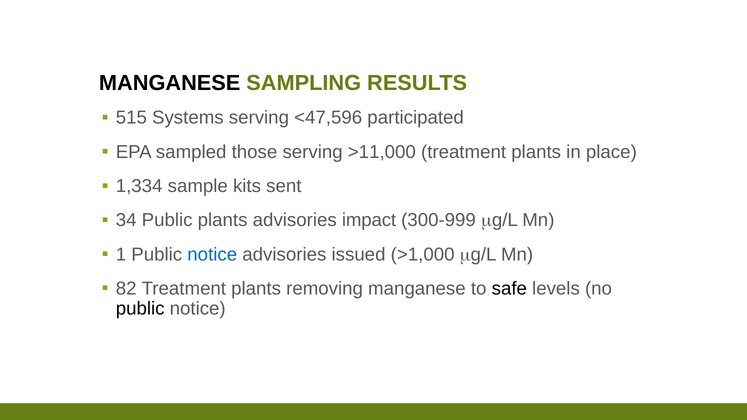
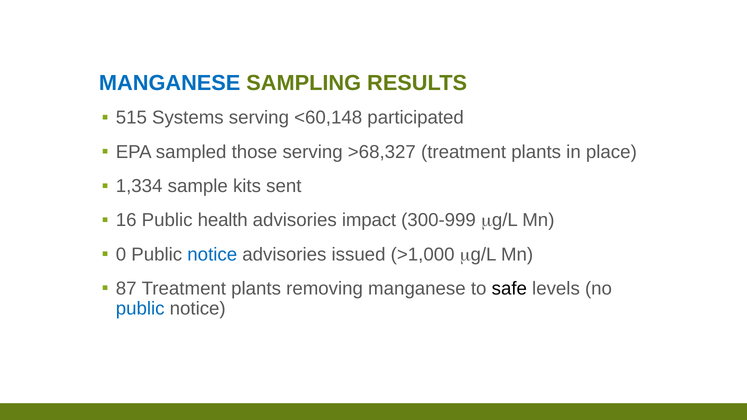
MANGANESE colour: black -> blue (170, 83)
<47,596: <47,596 -> <60,148 (328, 118)
>11,000: >11,000 -> >68,327 (382, 152)
34: 34 -> 16 (126, 220)
Public plants: plants -> health (223, 220)
1: 1 -> 0 (121, 255)
82: 82 -> 87 (126, 289)
public colour: black -> blue (140, 309)
